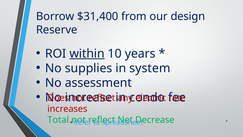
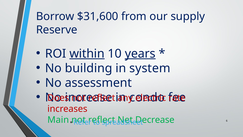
$31,400: $31,400 -> $31,600 (98, 16)
design: design -> supply (188, 16)
years underline: none -> present (140, 53)
supplies: supplies -> building (89, 68)
Total: Total -> Main (58, 120)
